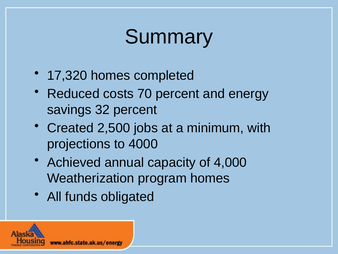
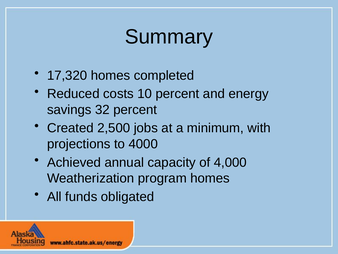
70: 70 -> 10 (145, 94)
